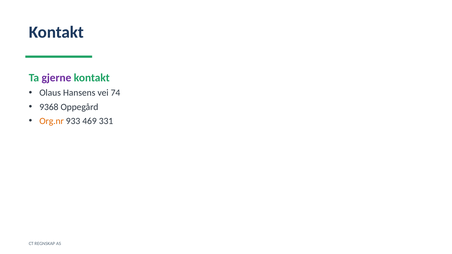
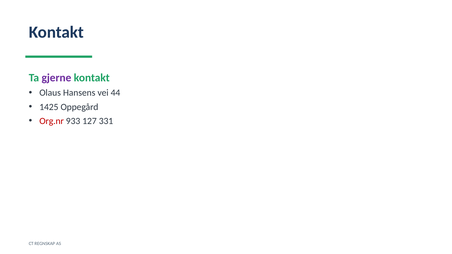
74: 74 -> 44 (115, 93)
9368: 9368 -> 1425 (49, 107)
Org.nr colour: orange -> red (52, 121)
469: 469 -> 127 (90, 121)
